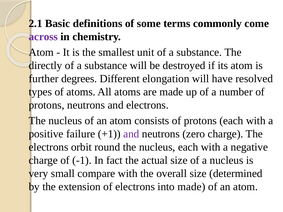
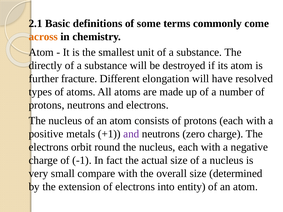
across colour: purple -> orange (43, 37)
degrees: degrees -> fracture (79, 79)
failure: failure -> metals (81, 134)
into made: made -> entity (191, 187)
